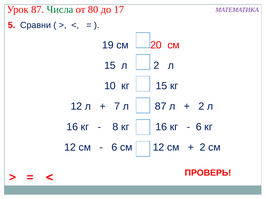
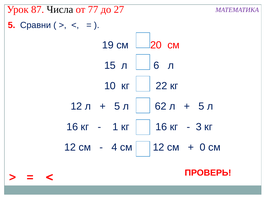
Числа colour: green -> black (60, 10)
80: 80 -> 77 (93, 10)
17: 17 -> 27 (119, 10)
2: 2 -> 6 (156, 66)
15: 15 -> 22 (162, 86)
7: 7 -> 5 (117, 107)
87: 87 -> 62 (161, 107)
2: 2 -> 5 (201, 107)
8: 8 -> 1 (115, 127)
6: 6 -> 3 (199, 127)
6: 6 -> 4 (114, 148)
2: 2 -> 0 (203, 148)
